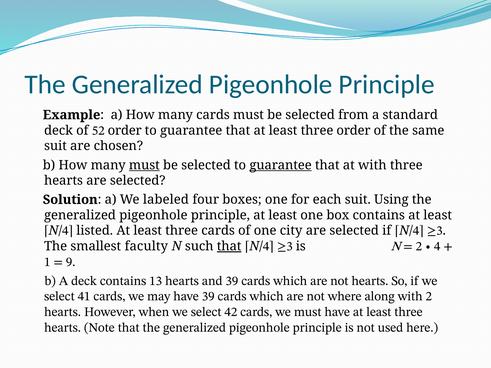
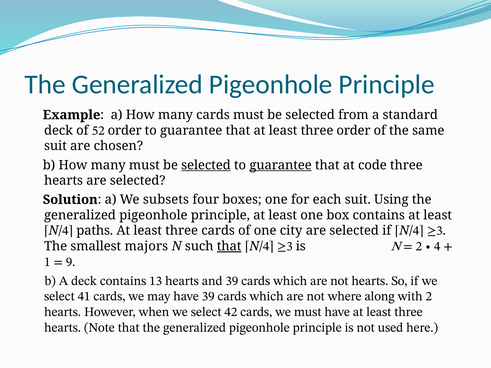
must underline: present -> none (144, 165)
selected underline: none -> present (206, 165)
at with: with -> code (372, 165)
labeled: labeled -> subsets (166, 200)
listed: listed -> paths (95, 231)
faculty: faculty -> majors (146, 246)
